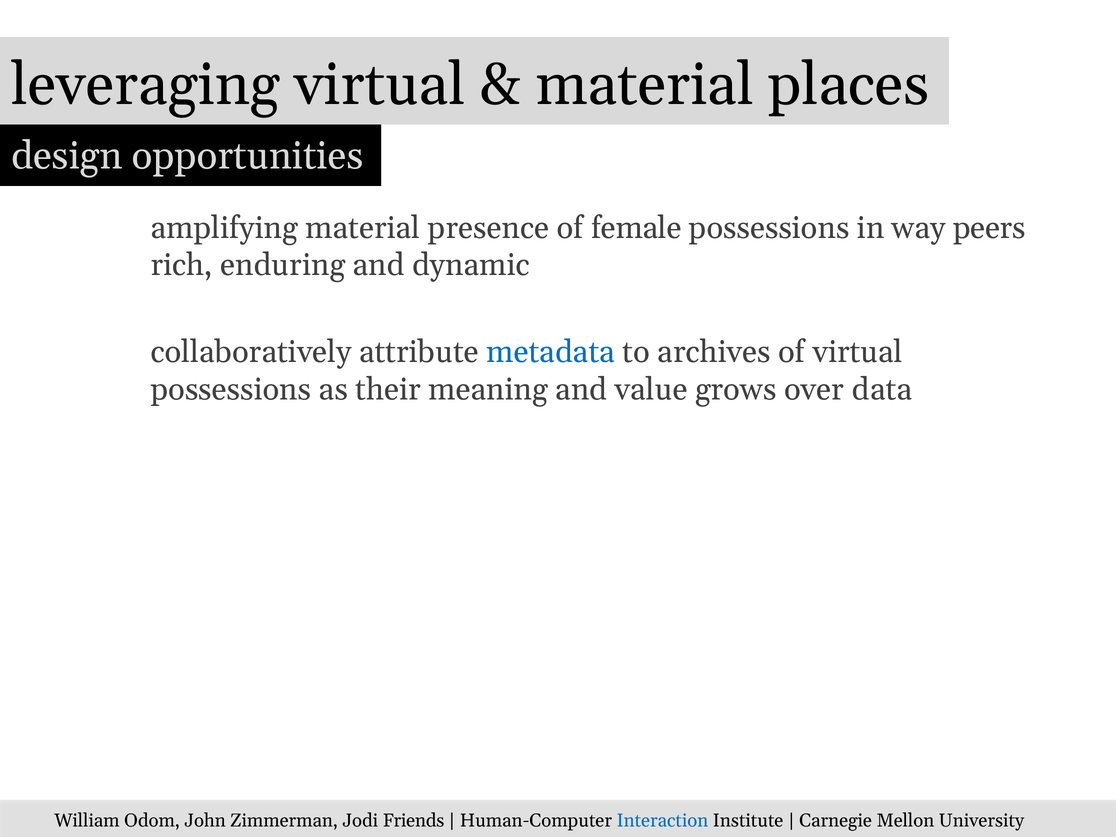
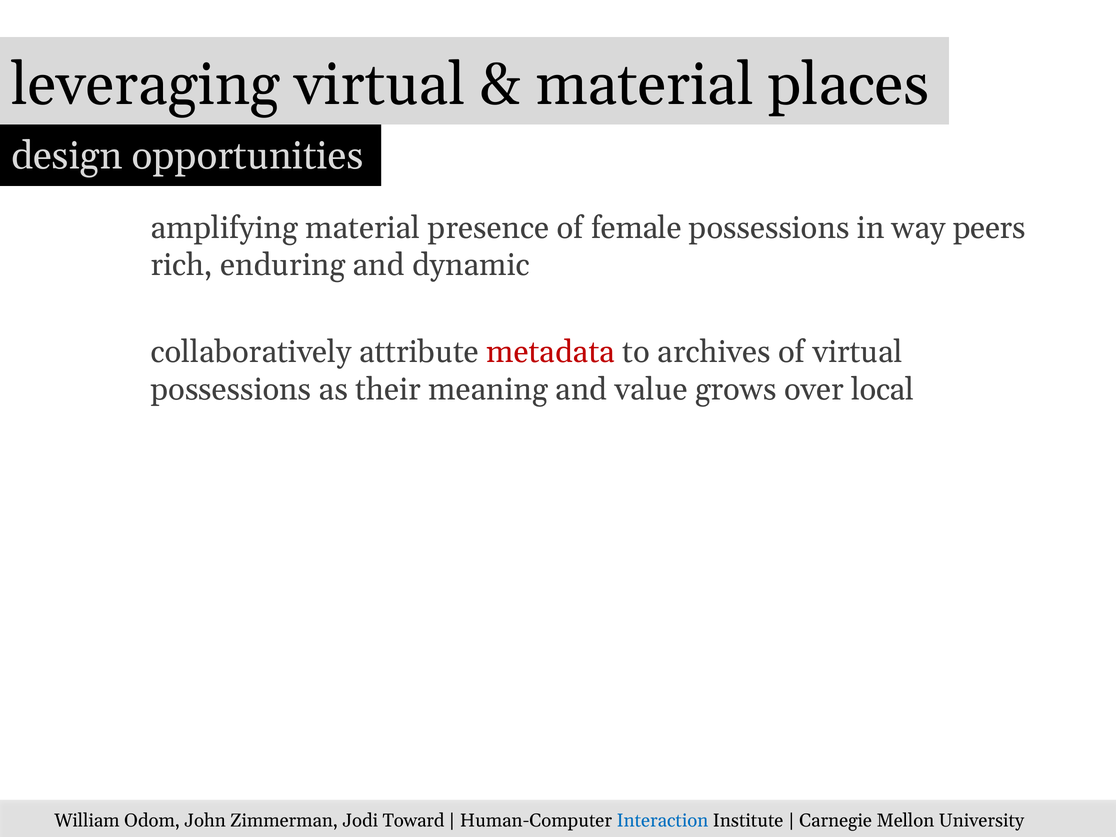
metadata colour: blue -> red (551, 352)
data: data -> local (883, 389)
Friends: Friends -> Toward (413, 820)
